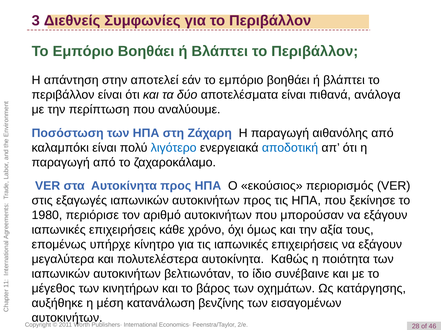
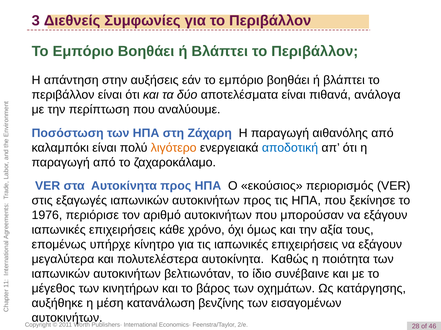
αποτελεί: αποτελεί -> αυξήσεις (155, 80)
λιγότερο colour: blue -> orange (174, 148)
1980: 1980 -> 1976 (47, 215)
